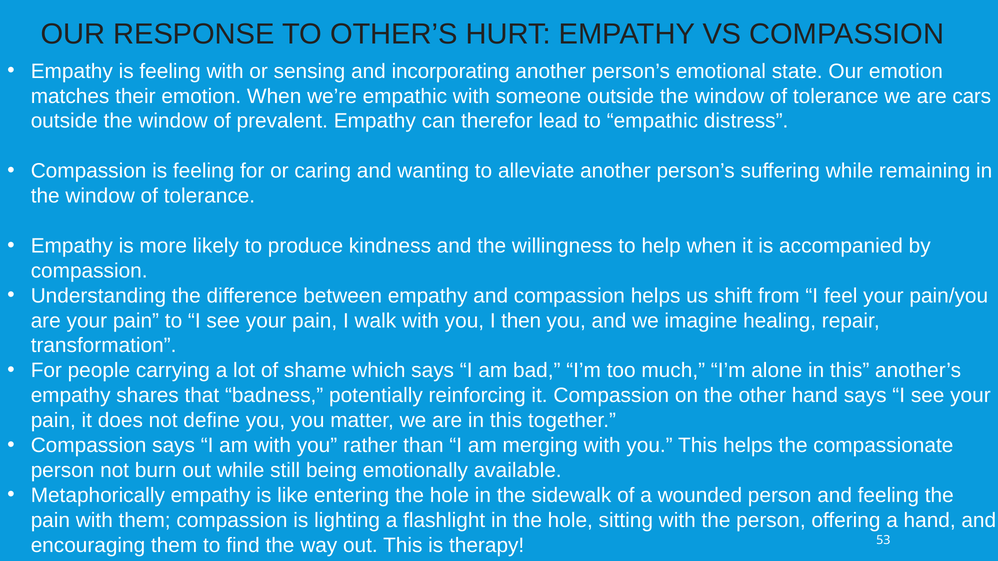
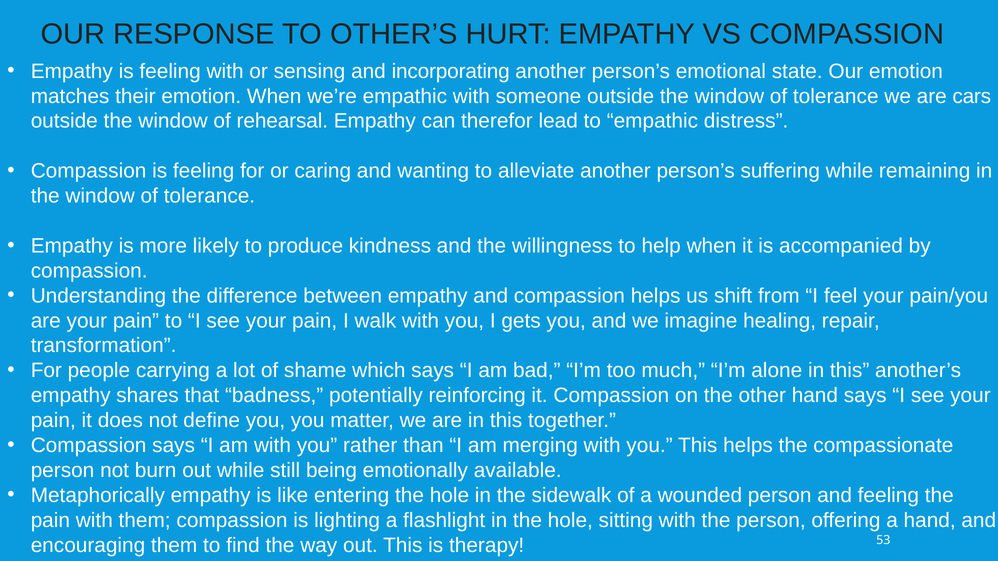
prevalent: prevalent -> rehearsal (282, 121)
then: then -> gets (521, 321)
